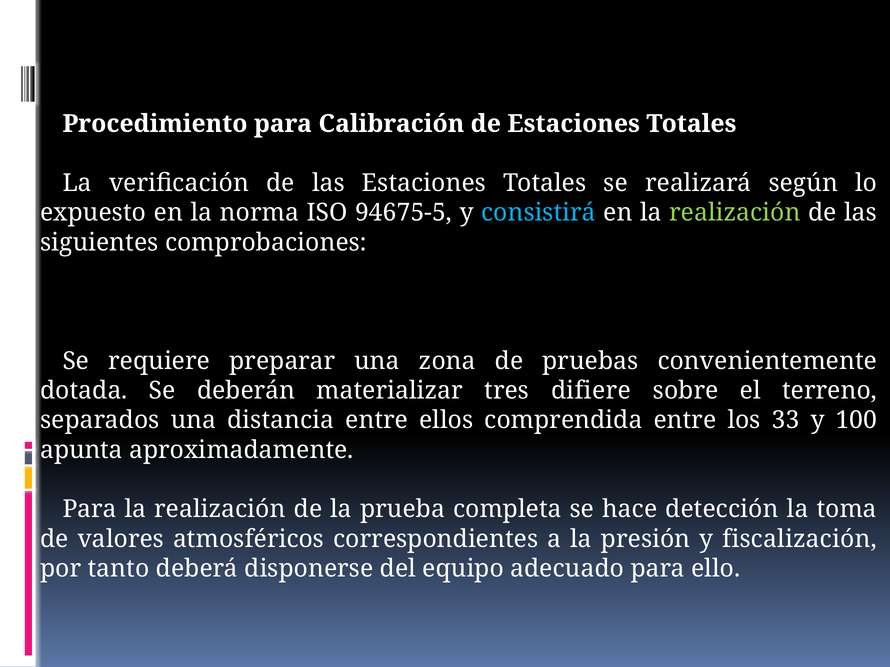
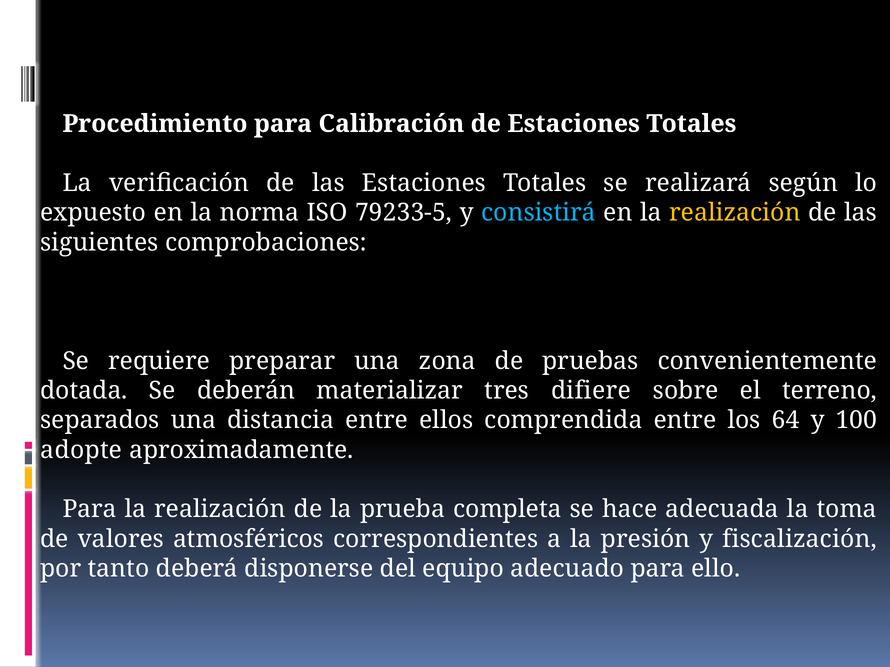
94675-5: 94675-5 -> 79233-5 (404, 213)
realización colour: light green -> yellow (735, 213)
33: 33 -> 64 (786, 421)
apunta: apunta -> adopte (81, 450)
detección: detección -> adecuada (722, 510)
